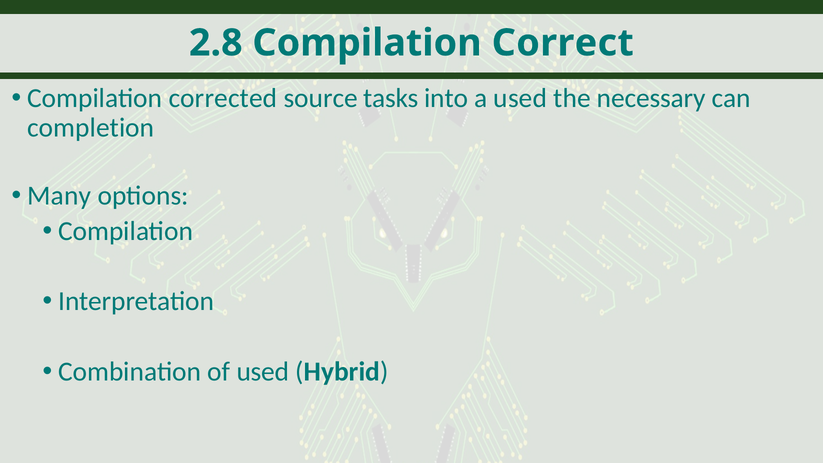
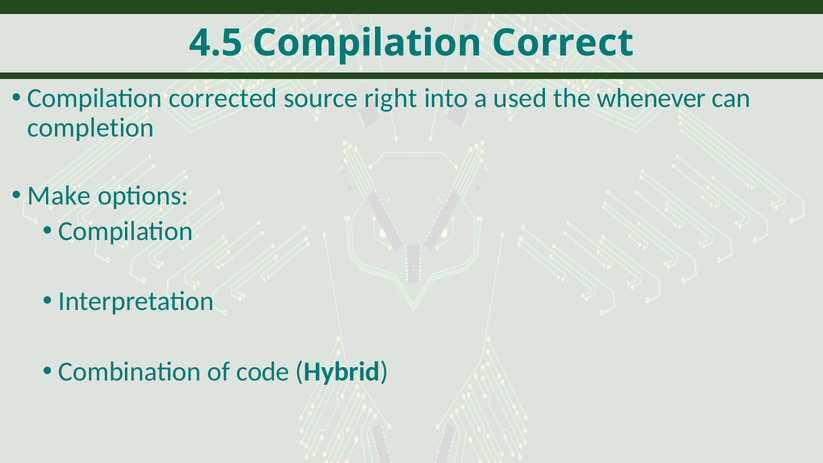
2.8: 2.8 -> 4.5 (216, 43)
tasks: tasks -> right (391, 98)
necessary: necessary -> whenever (651, 98)
Many: Many -> Make (59, 196)
of used: used -> code (263, 372)
